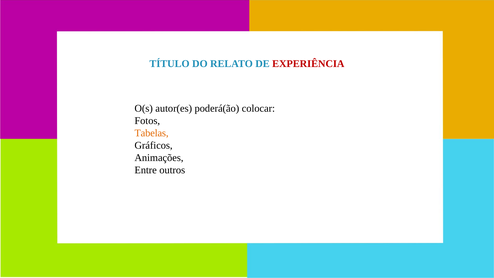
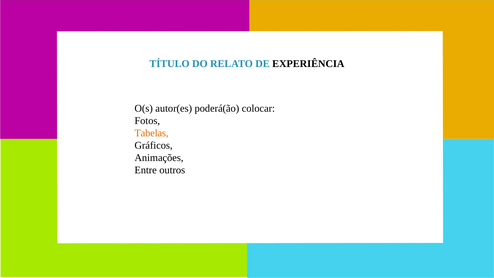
EXPERIÊNCIA colour: red -> black (308, 64)
